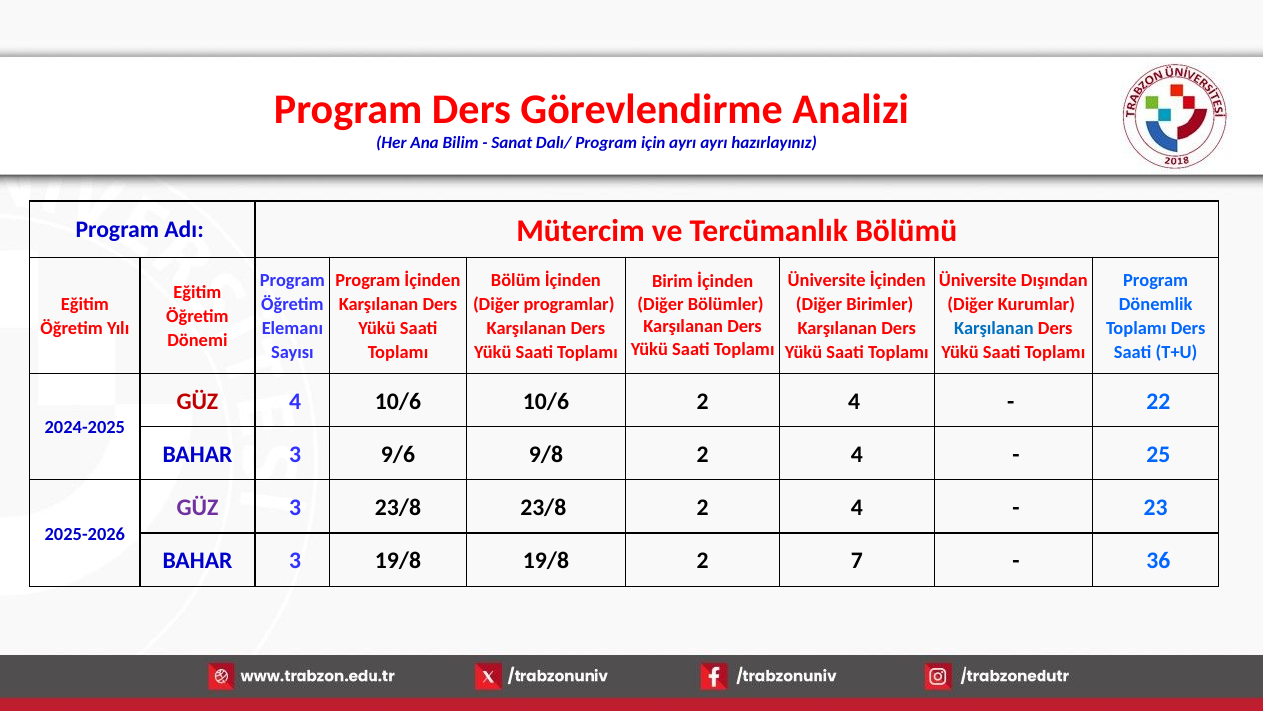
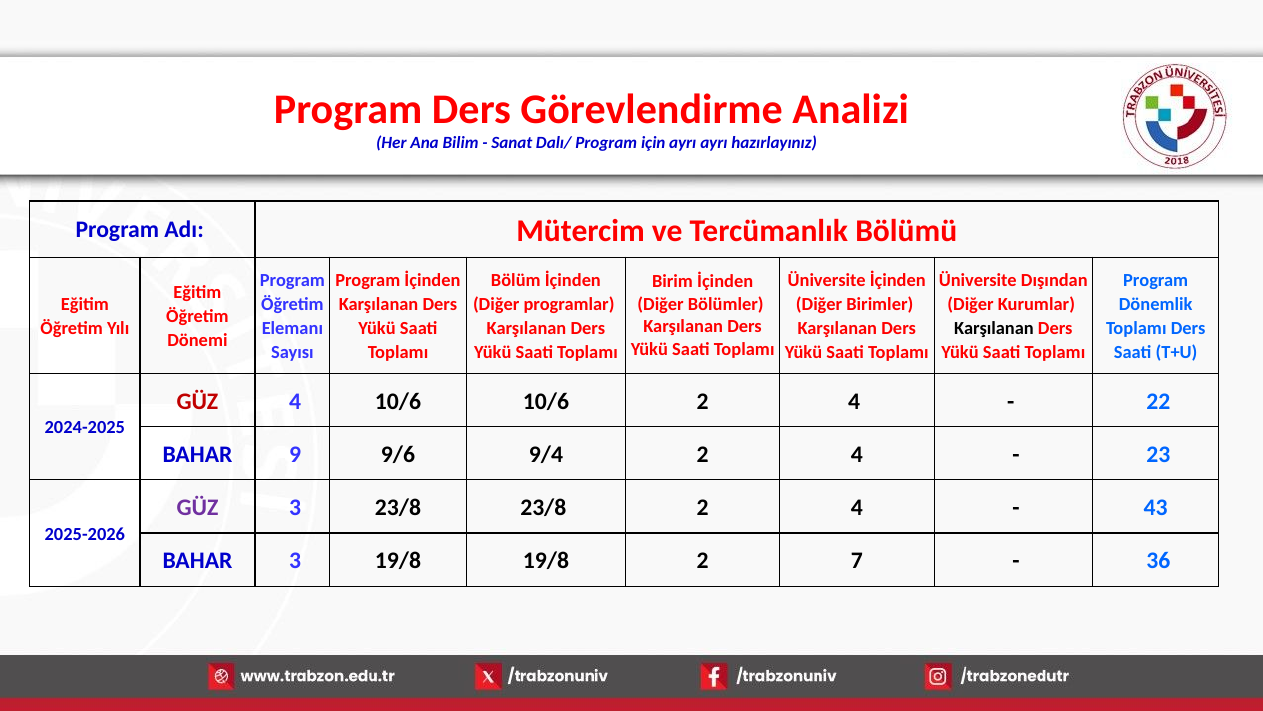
Karşılanan colour: blue -> black (994, 328)
3: 3 -> 9 (295, 454)
9/8: 9/8 -> 9/4 (546, 454)
25: 25 -> 23 (1158, 454)
23: 23 -> 43 (1156, 507)
